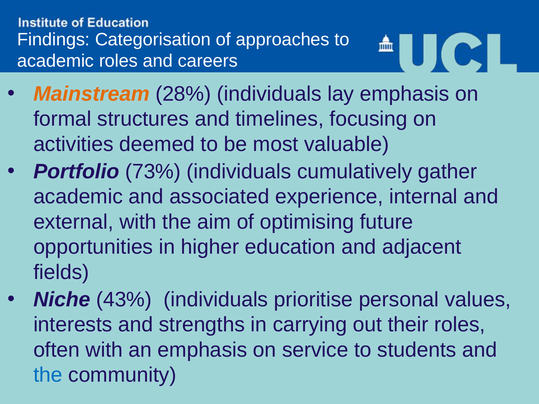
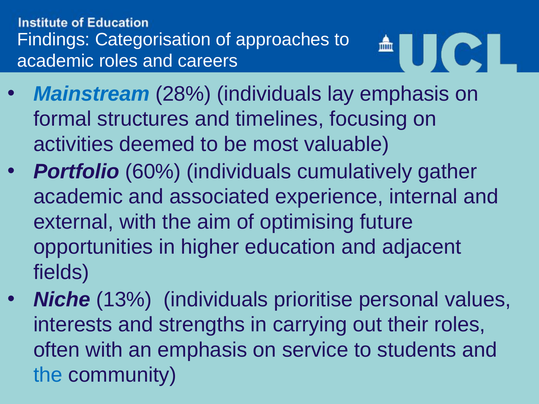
Mainstream colour: orange -> blue (92, 94)
73%: 73% -> 60% (153, 172)
43%: 43% -> 13% (124, 300)
